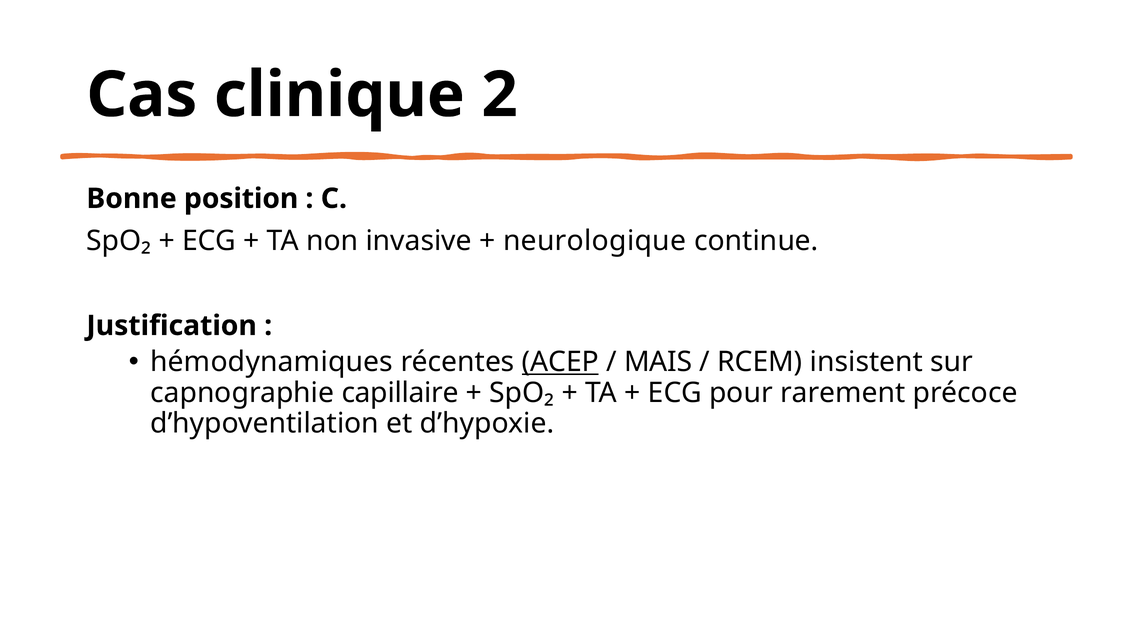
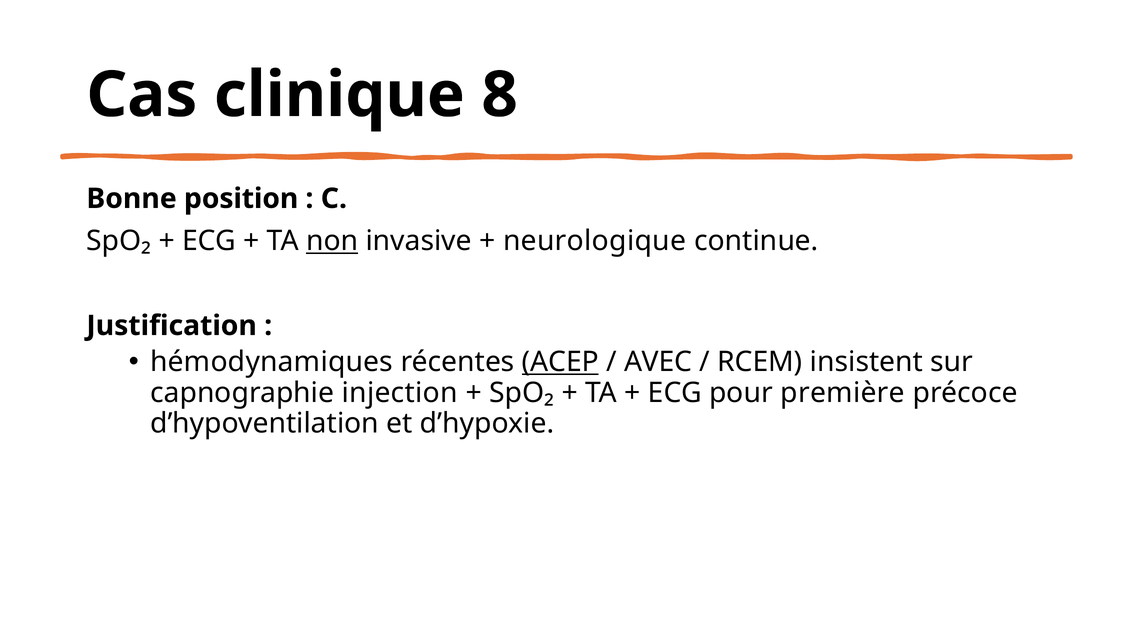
2: 2 -> 8 (500, 95)
non underline: none -> present (332, 241)
MAIS: MAIS -> AVEC (658, 362)
capillaire: capillaire -> injection (400, 393)
rarement: rarement -> première (843, 393)
